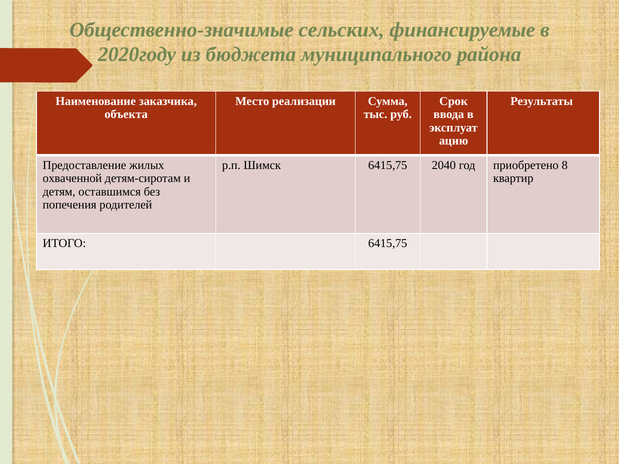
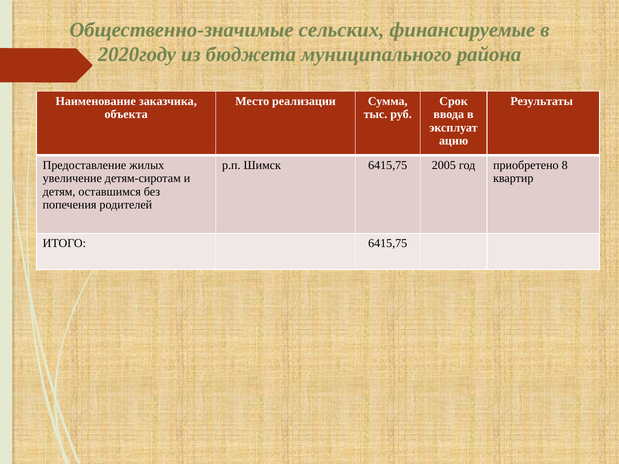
2040: 2040 -> 2005 (444, 165)
охваченной: охваченной -> увеличение (72, 178)
